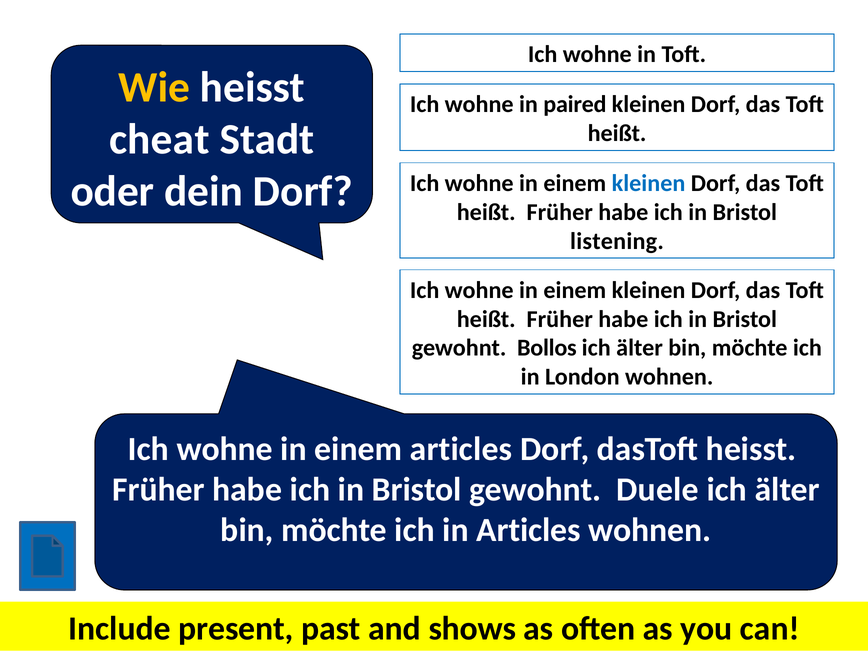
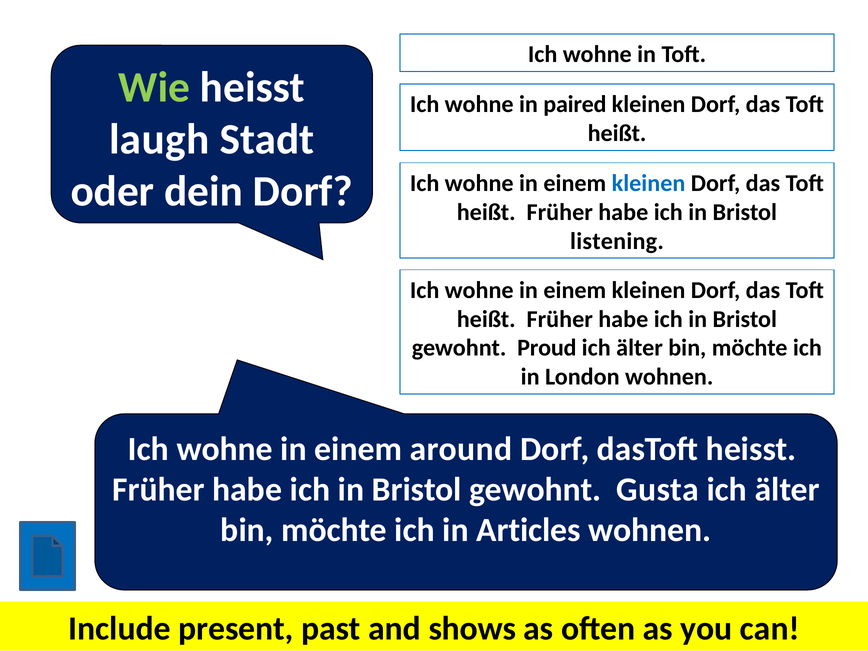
Wie colour: yellow -> light green (154, 87)
cheat: cheat -> laugh (159, 139)
Bollos: Bollos -> Proud (547, 348)
einem articles: articles -> around (461, 449)
Duele: Duele -> Gusta (658, 490)
